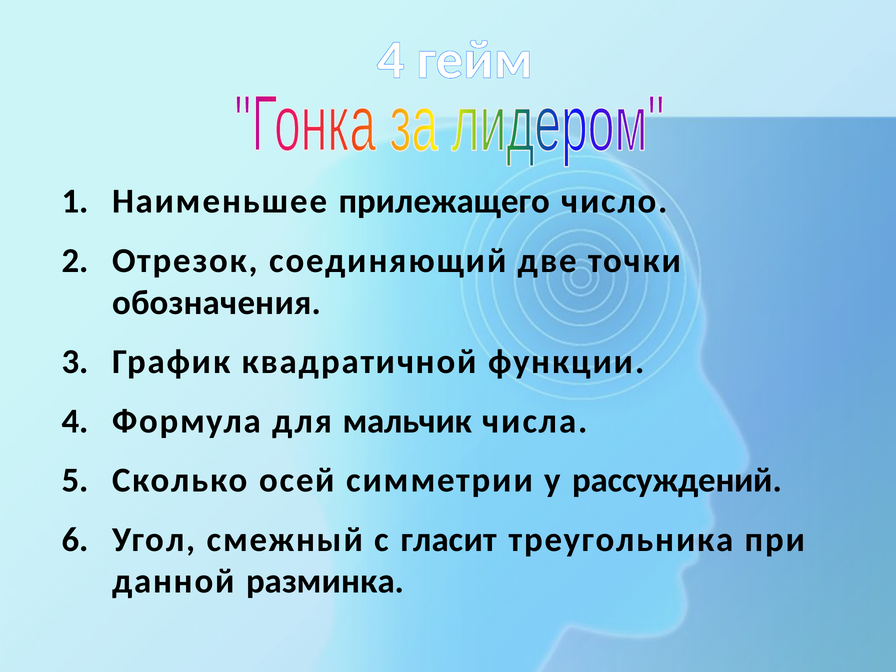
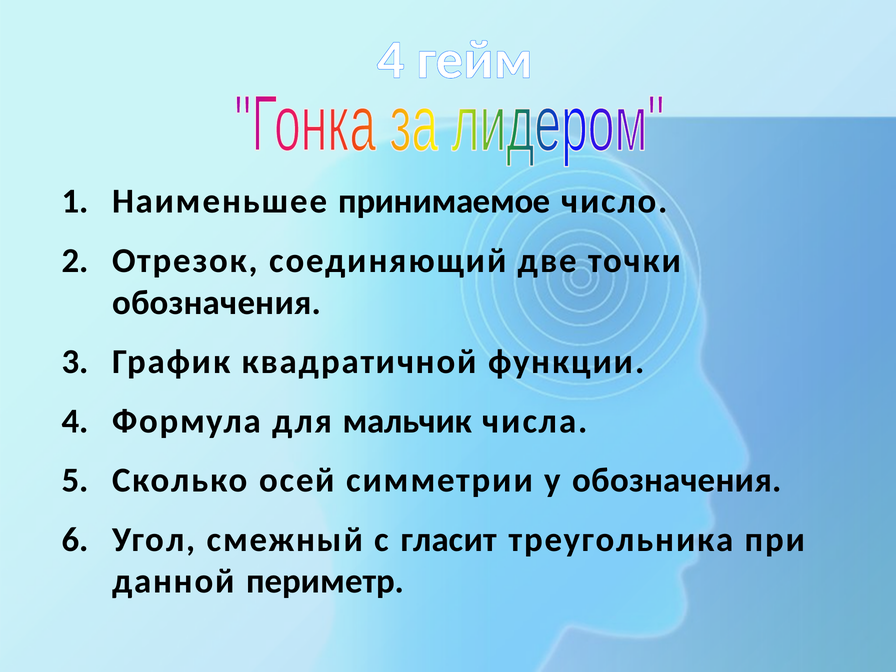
прилежащего: прилежащего -> принимаемое (444, 201)
у рассуждений: рассуждений -> обозначения (677, 480)
разминка: разминка -> периметр (325, 581)
